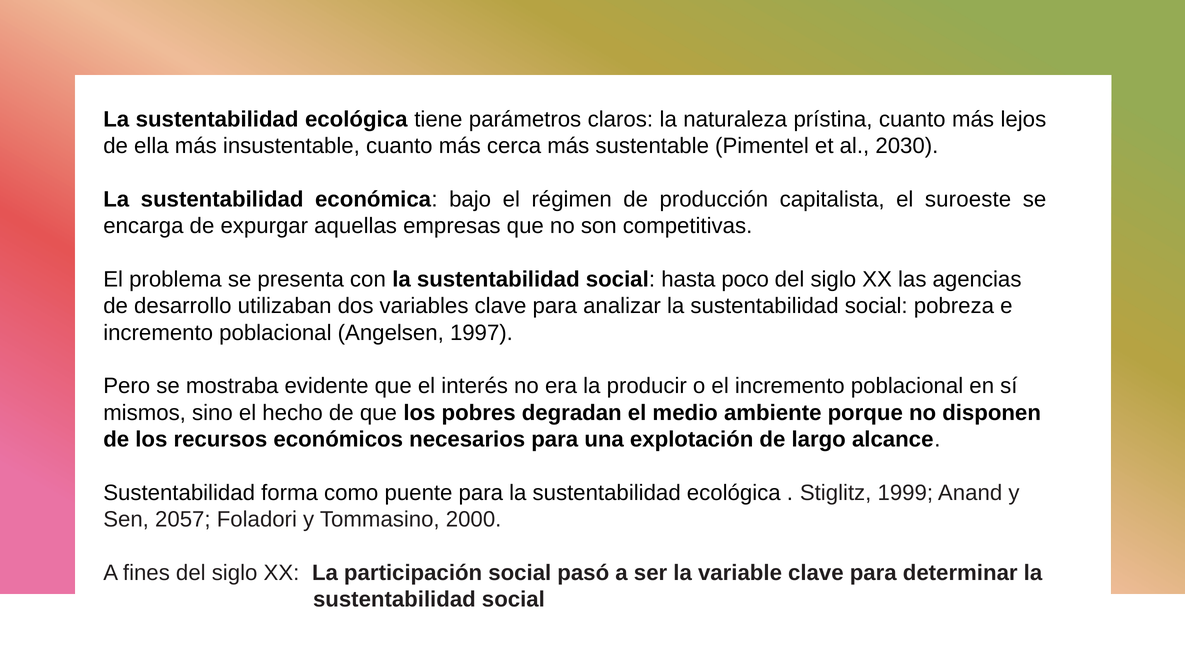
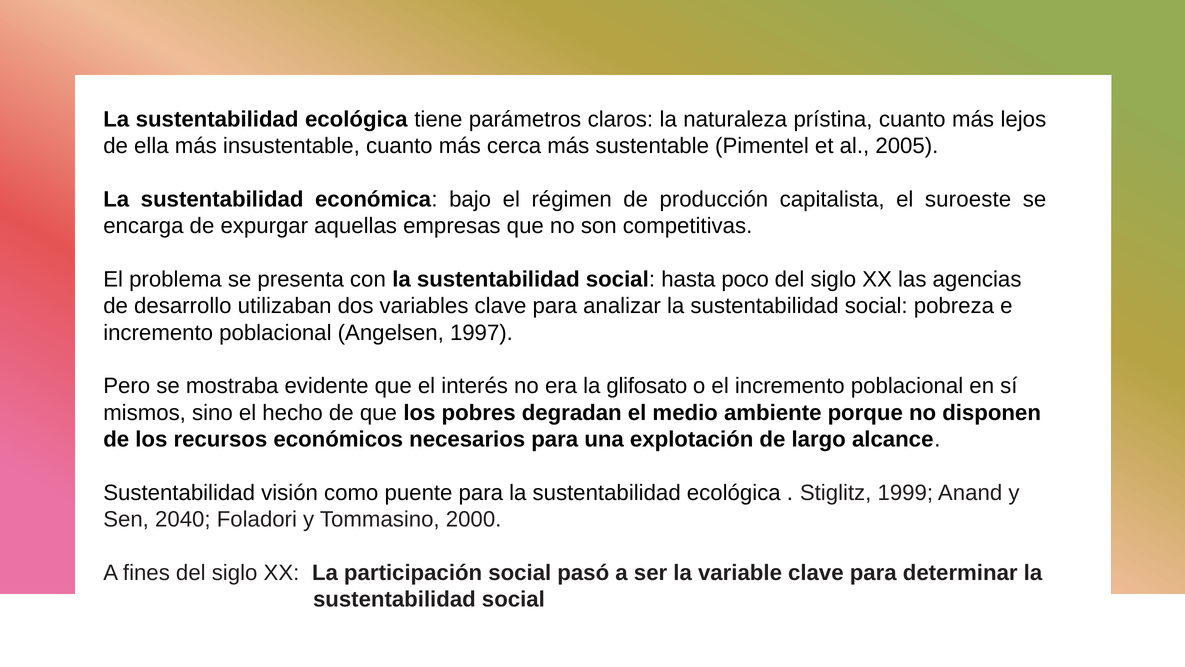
2030: 2030 -> 2005 (907, 146)
producir: producir -> glifosato (647, 386)
forma: forma -> visión (290, 492)
2057: 2057 -> 2040 (183, 519)
